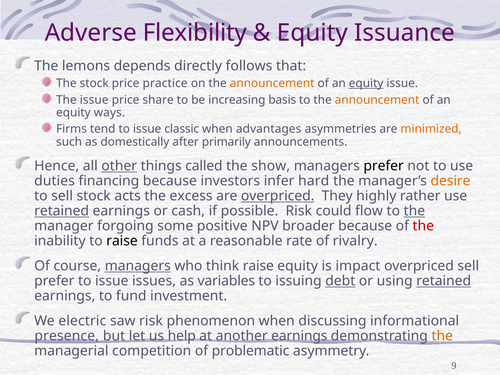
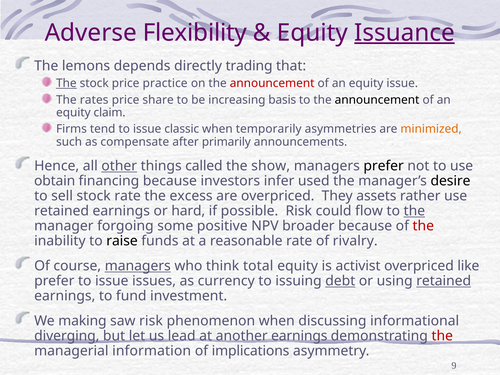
Issuance underline: none -> present (405, 33)
follows: follows -> trading (249, 66)
The underline: none -> present (66, 83)
announcement colour: orange -> red (272, 83)
equity underline: present -> none (366, 83)
The issue: issue -> rates (94, 100)
announcement colour: orange -> black (377, 100)
ways: ways -> claim (110, 113)
advantages: advantages -> temporarily (269, 129)
domestically: domestically -> compensate (135, 142)
duties: duties -> obtain (55, 181)
hard: hard -> used (314, 181)
desire colour: orange -> black (451, 181)
stock acts: acts -> rate (128, 196)
overpriced underline: present -> none (278, 196)
highly: highly -> assets (376, 196)
retained underline: present -> none (62, 211)
cash: cash -> hard (188, 211)
think raise: raise -> total (258, 266)
impact: impact -> activist (358, 266)
overpriced sell: sell -> like (468, 266)
variables: variables -> currency (226, 281)
electric: electric -> making (82, 321)
presence: presence -> diverging (67, 336)
help: help -> lead (182, 336)
the colour: orange -> red (442, 336)
competition: competition -> information (152, 351)
problematic: problematic -> implications (251, 351)
